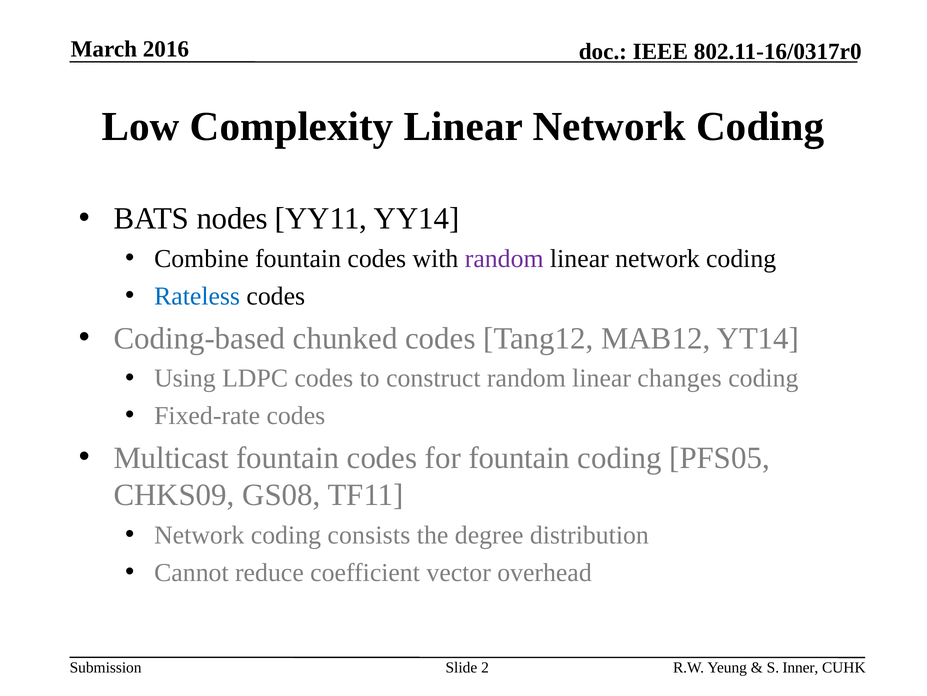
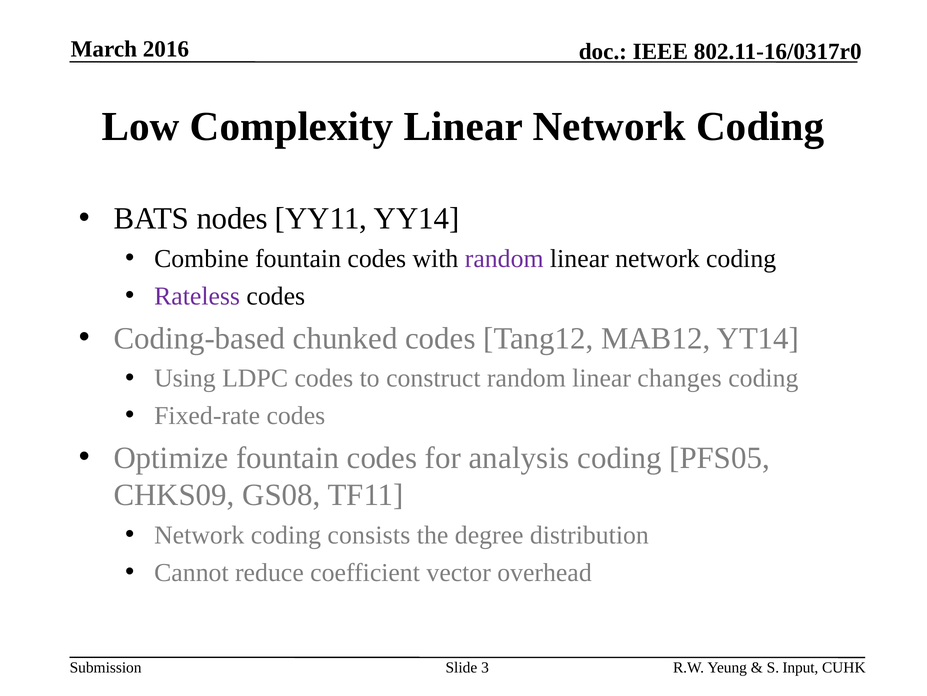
Rateless colour: blue -> purple (197, 296)
Multicast: Multicast -> Optimize (171, 457)
for fountain: fountain -> analysis (519, 457)
2: 2 -> 3 (485, 667)
Inner: Inner -> Input (800, 667)
